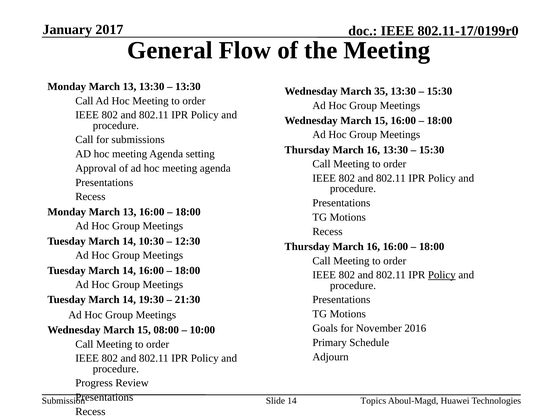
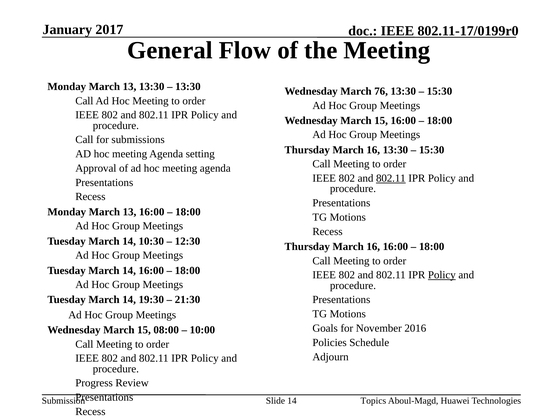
35: 35 -> 76 (381, 91)
802.11 underline: none -> present (391, 179)
Primary: Primary -> Policies (330, 343)
